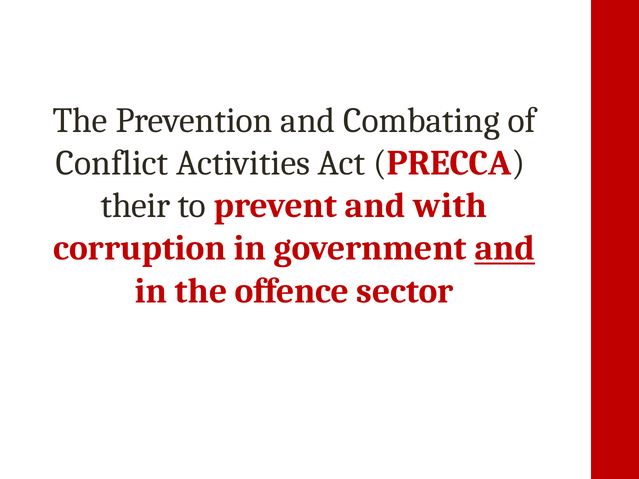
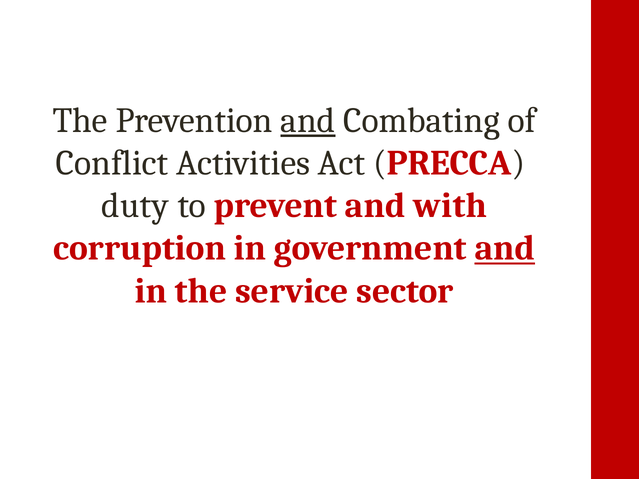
and underline: none -> present (308, 121)
their: their -> duty (135, 206)
offence: offence -> service (292, 291)
